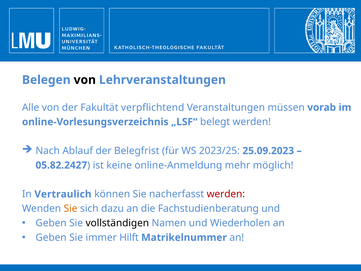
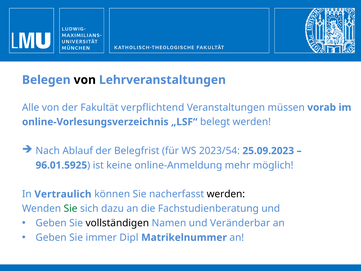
2023/25: 2023/25 -> 2023/54 (219, 151)
05.82.2427: 05.82.2427 -> 96.01.5925 (61, 165)
werden colour: red -> black (226, 194)
Sie colour: orange -> green (71, 208)
Wiederholen: Wiederholen -> Veränderbar (240, 223)
Hilft: Hilft -> Dipl (129, 237)
